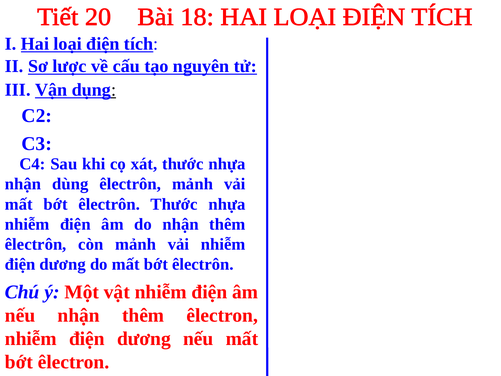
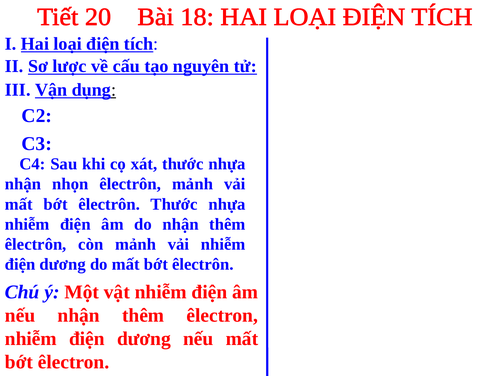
dùng: dùng -> nhọn (70, 184)
